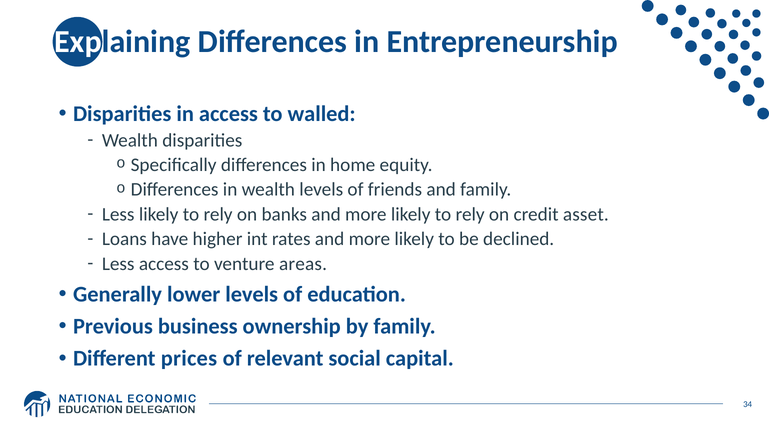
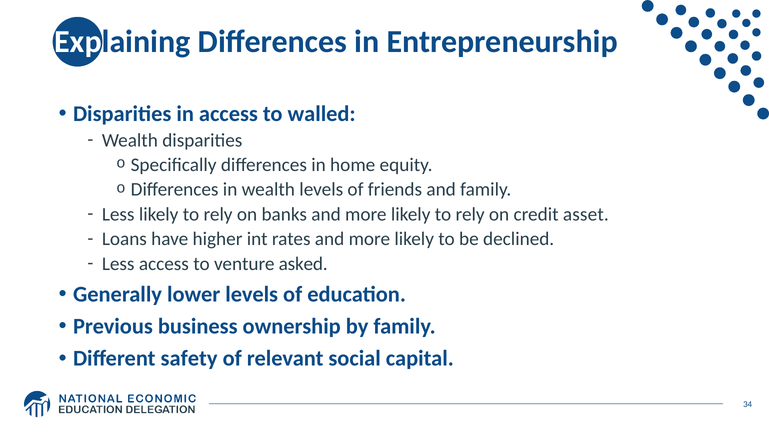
areas: areas -> asked (303, 264)
prices: prices -> safety (189, 359)
